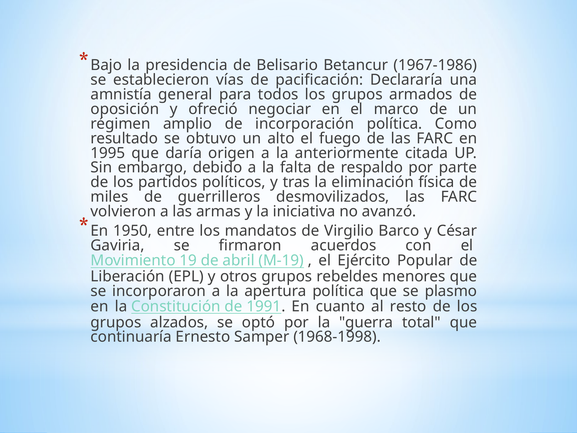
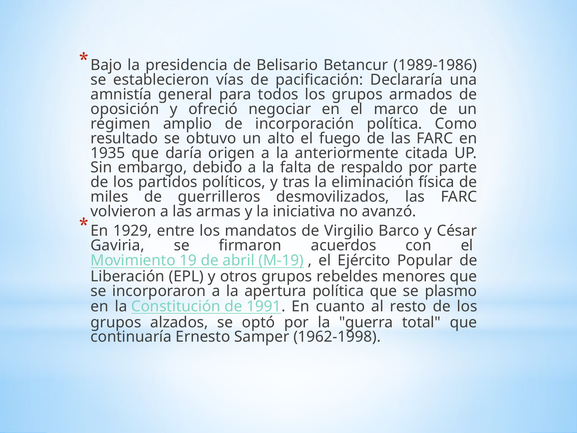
1967-1986: 1967-1986 -> 1989-1986 (435, 65)
1995: 1995 -> 1935 (108, 153)
1950: 1950 -> 1929 (133, 231)
1968-1998: 1968-1998 -> 1962-1998 (337, 337)
